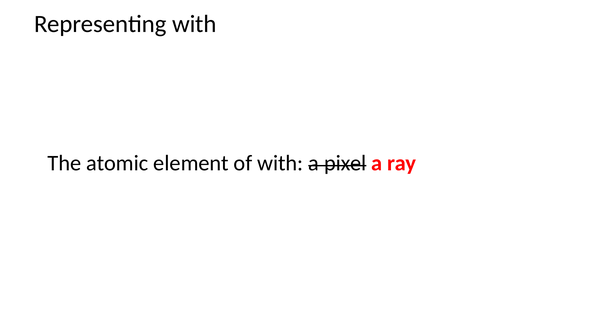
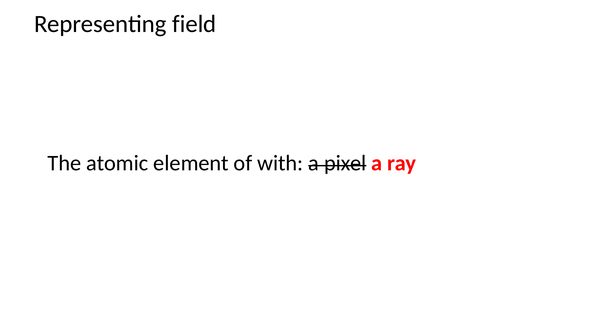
Representing with: with -> field (194, 24)
